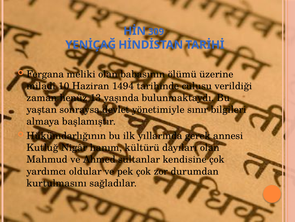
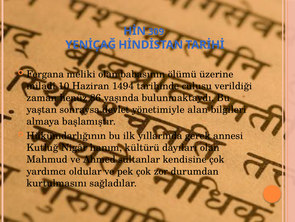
13: 13 -> 86 (95, 98)
sınır: sınır -> alan (198, 109)
